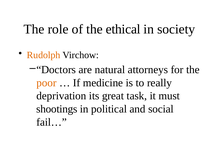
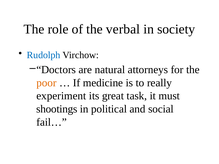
ethical: ethical -> verbal (123, 29)
Rudolph colour: orange -> blue (44, 55)
deprivation: deprivation -> experiment (61, 96)
